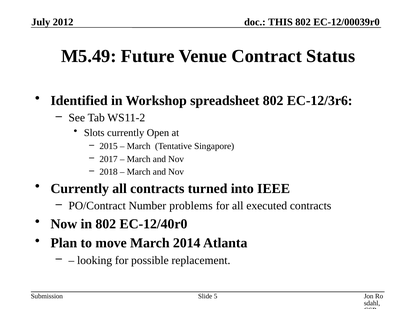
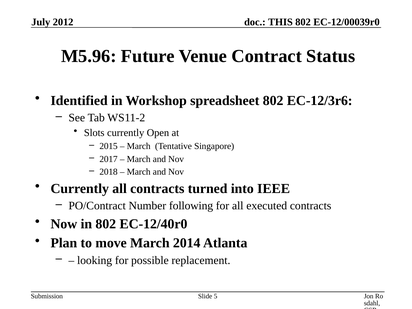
M5.49: M5.49 -> M5.96 (89, 56)
problems: problems -> following (191, 206)
